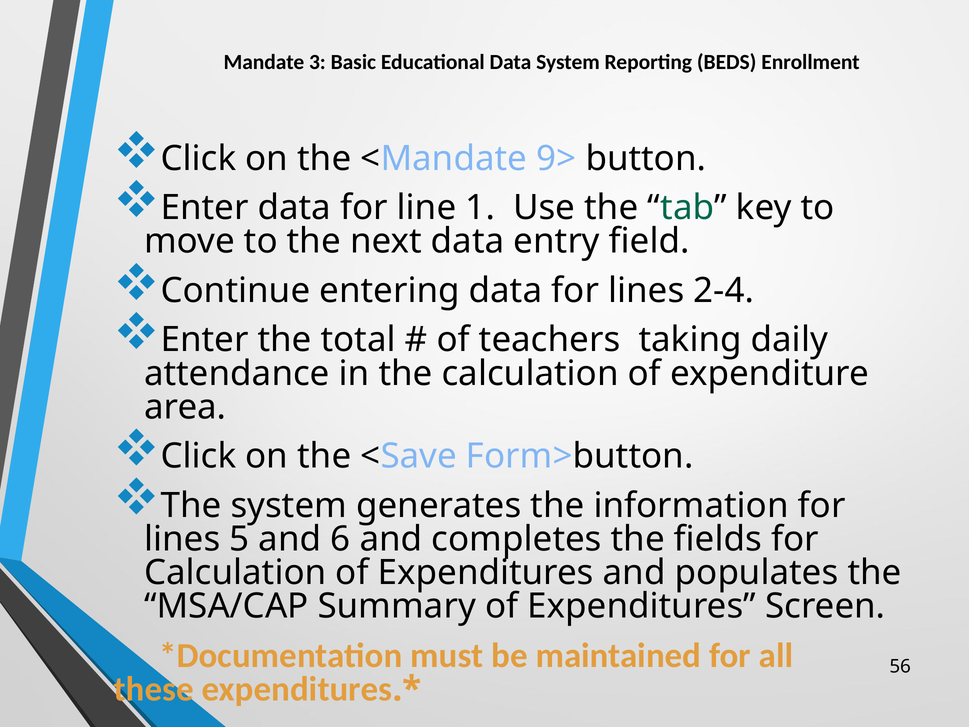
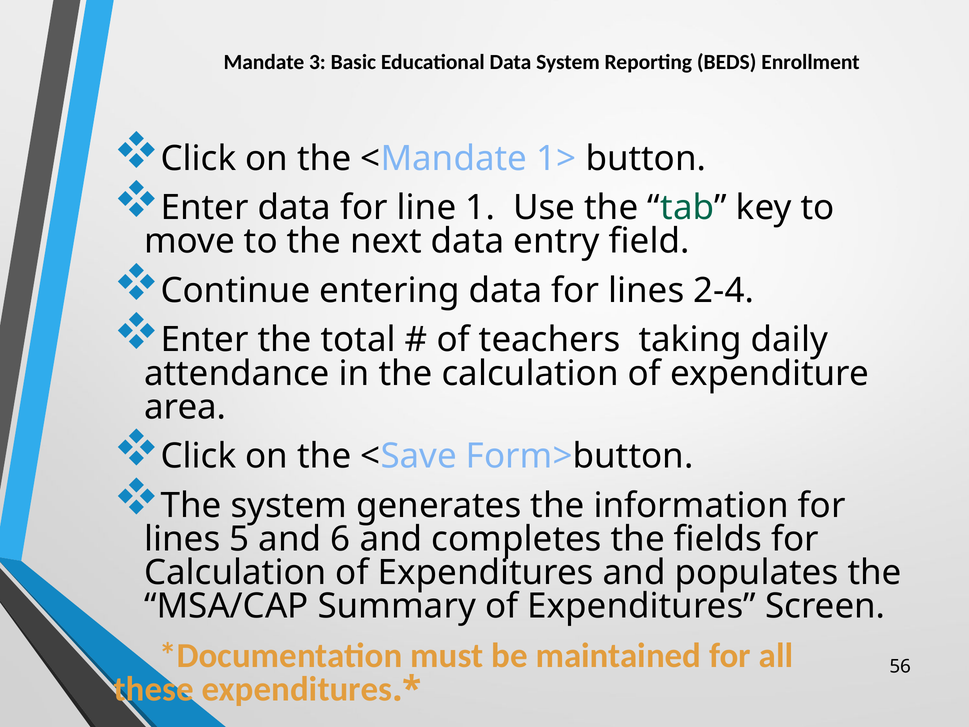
9>: 9> -> 1> (556, 159)
